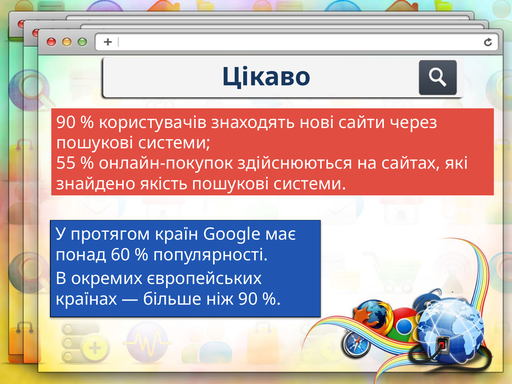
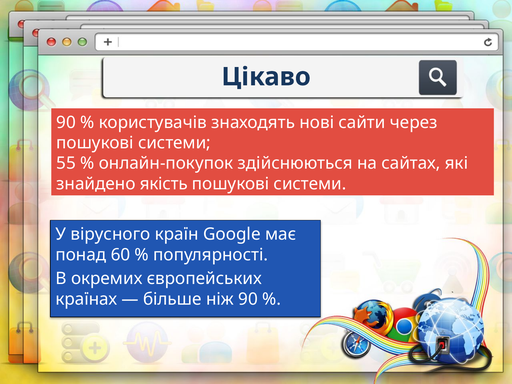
протягом: протягом -> вірусного (110, 234)
